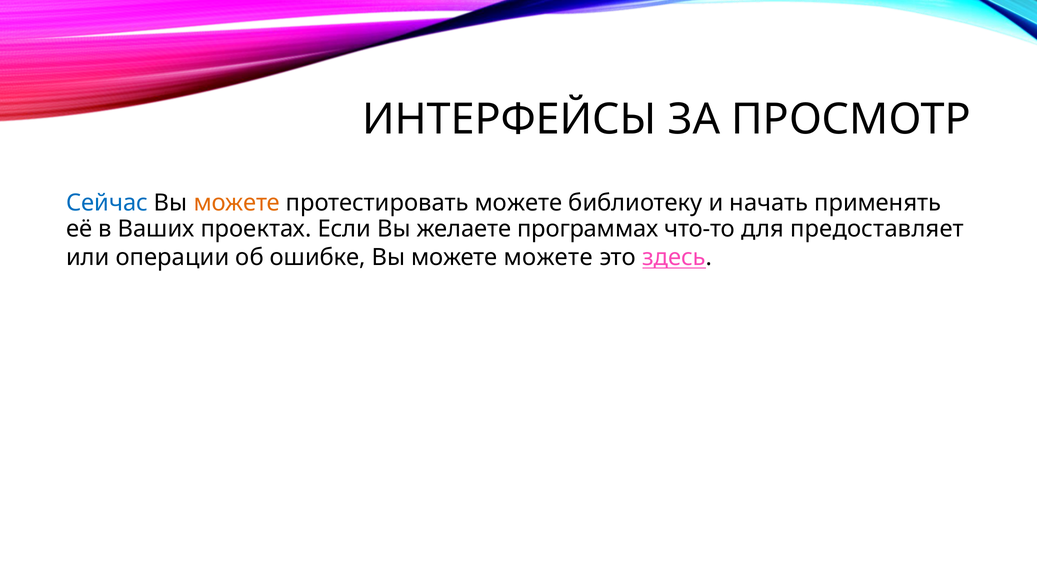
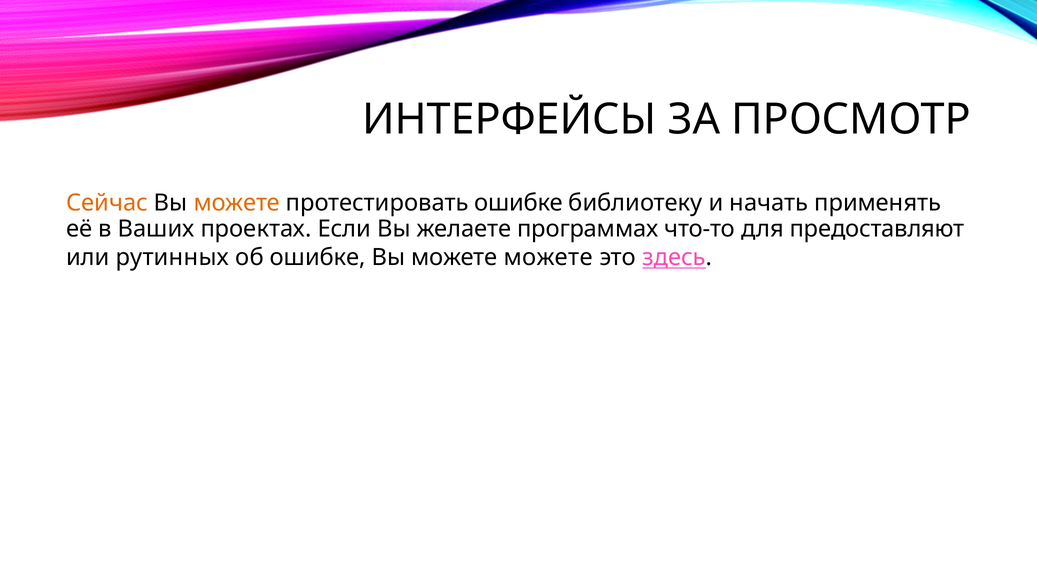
Сейчас colour: blue -> orange (107, 203)
протестировать можете: можете -> ошибке (519, 203)
предоставляет: предоставляет -> предоставляют (877, 229)
операции: операции -> рутинных (172, 257)
